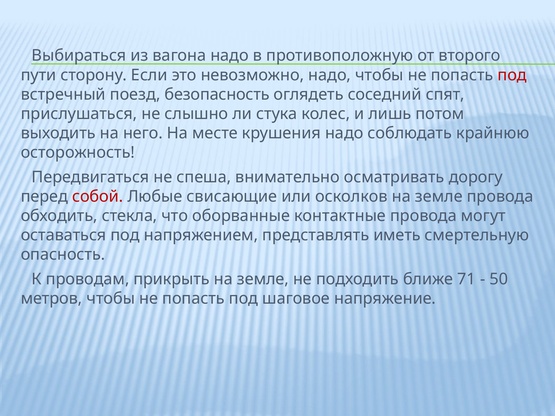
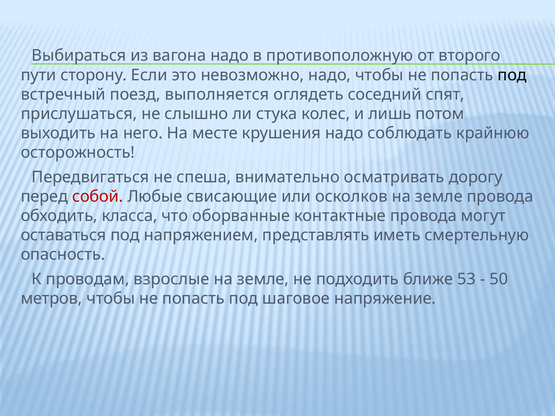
под colour: red -> black (512, 75)
безопасность: безопасность -> выполняется (217, 94)
стекла: стекла -> класса (130, 216)
прикрыть: прикрыть -> взрослые (171, 279)
71: 71 -> 53 (467, 279)
